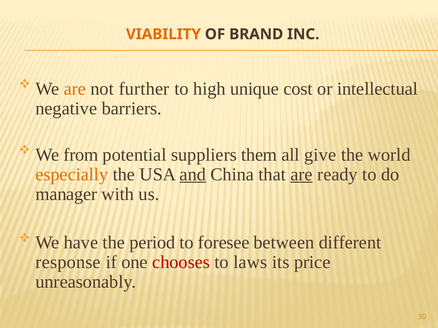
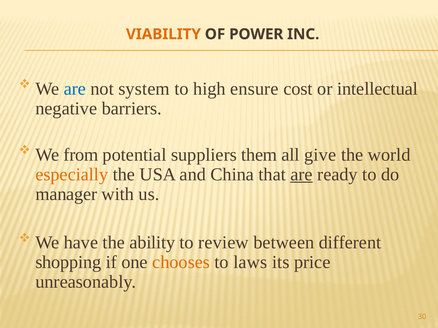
BRAND: BRAND -> POWER (256, 34)
are colour: orange -> blue (75, 89)
further: further -> system (144, 89)
unique: unique -> ensure (254, 89)
and underline: present -> none (193, 175)
period: period -> ability (152, 243)
foresee: foresee -> review (224, 243)
response: response -> shopping (68, 263)
chooses colour: red -> orange (181, 263)
